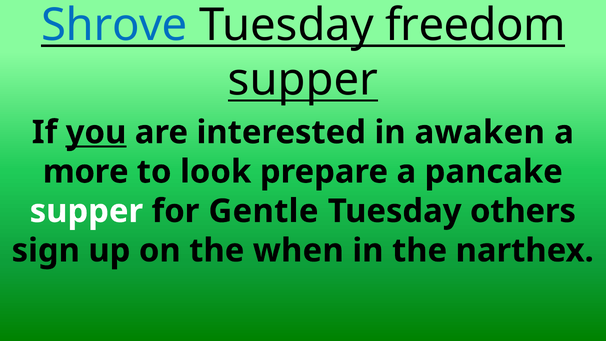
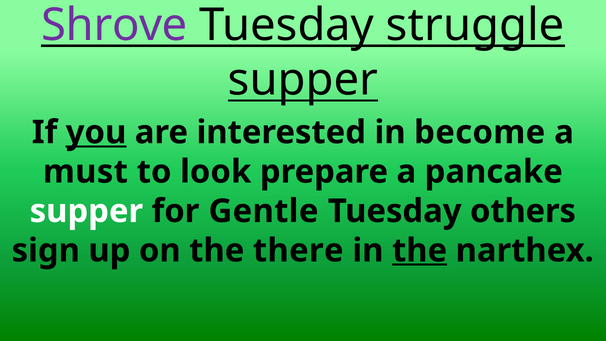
Shrove colour: blue -> purple (114, 25)
freedom: freedom -> struggle (475, 25)
awaken: awaken -> become (480, 132)
more: more -> must (85, 172)
when: when -> there (298, 250)
the underline: none -> present (420, 250)
